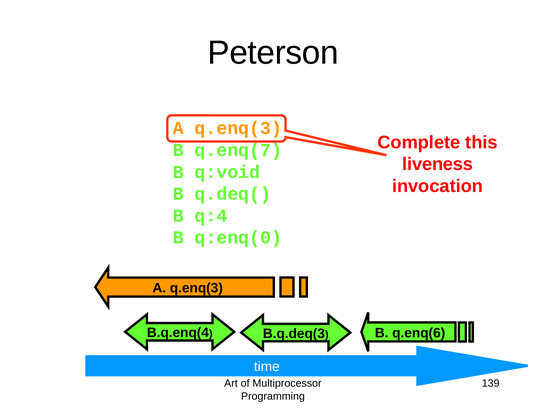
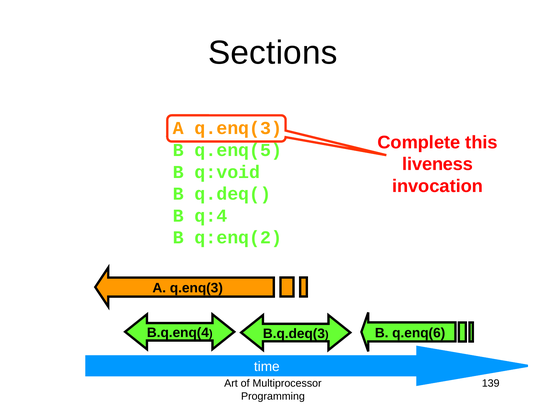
Peterson: Peterson -> Sections (273, 53)
q.enq(7: q.enq(7 -> q.enq(5 (238, 150)
q:enq(0: q:enq(0 -> q:enq(2 (238, 237)
